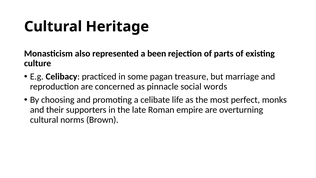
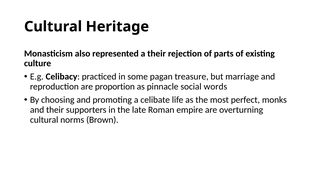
a been: been -> their (157, 53)
concerned: concerned -> proportion (115, 87)
